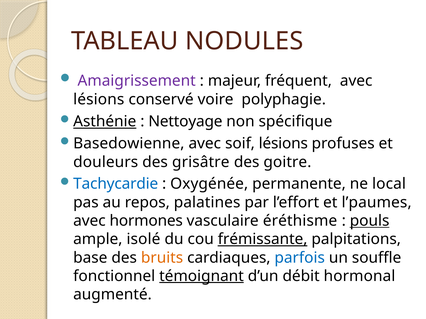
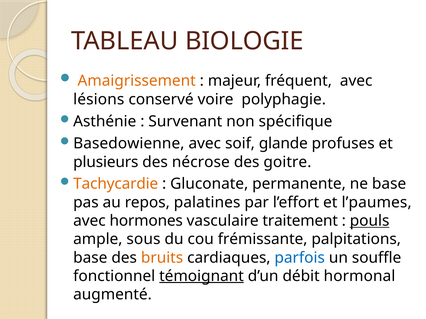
NODULES: NODULES -> BIOLOGIE (244, 41)
Amaigrissement colour: purple -> orange (137, 81)
Asthénie underline: present -> none (105, 122)
Nettoyage: Nettoyage -> Survenant (185, 122)
soif lésions: lésions -> glande (283, 144)
douleurs: douleurs -> plusieurs (106, 162)
grisâtre: grisâtre -> nécrose (201, 162)
Tachycardie colour: blue -> orange (116, 184)
Oxygénée: Oxygénée -> Gluconate (209, 184)
ne local: local -> base (389, 184)
éréthisme: éréthisme -> traitement (300, 221)
isolé: isolé -> sous (143, 240)
frémissante underline: present -> none (263, 240)
